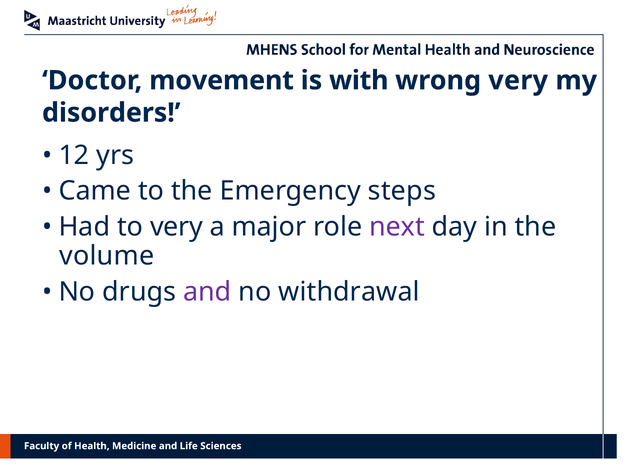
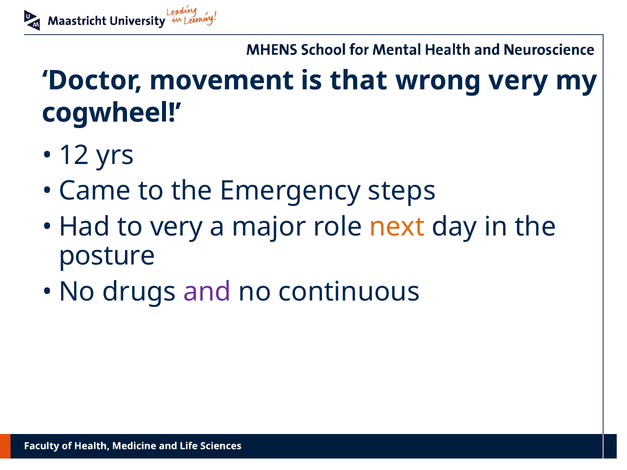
with: with -> that (359, 80)
disorders: disorders -> cogwheel (111, 113)
next colour: purple -> orange (397, 227)
volume: volume -> posture (107, 256)
withdrawal: withdrawal -> continuous (349, 292)
